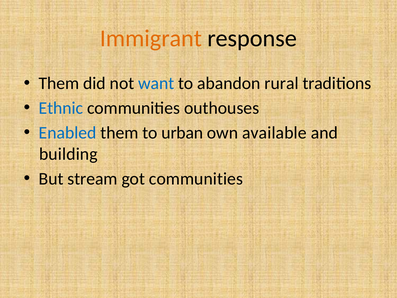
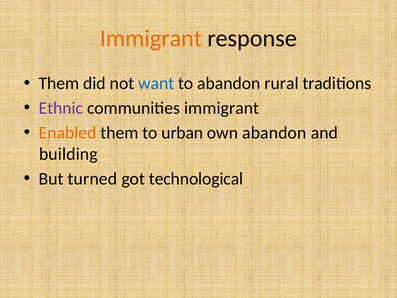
Ethnic colour: blue -> purple (61, 108)
communities outhouses: outhouses -> immigrant (222, 108)
Enabled colour: blue -> orange (68, 133)
own available: available -> abandon (274, 133)
stream: stream -> turned (92, 179)
got communities: communities -> technological (196, 179)
